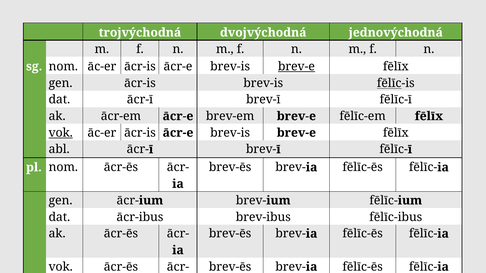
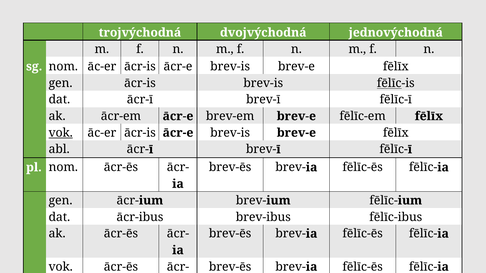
brev-e underline: present -> none (296, 67)
